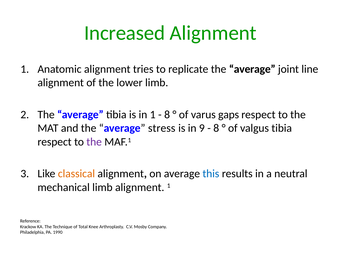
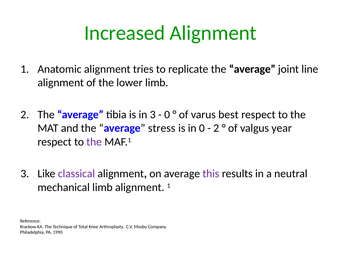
in 1: 1 -> 3 (153, 114)
8: 8 -> 0 (167, 114)
gaps: gaps -> best (228, 114)
in 9: 9 -> 0 (202, 128)
8: 8 -> 2 (216, 128)
valgus tibia: tibia -> year (282, 128)
classical colour: orange -> purple (76, 174)
this colour: blue -> purple (211, 174)
